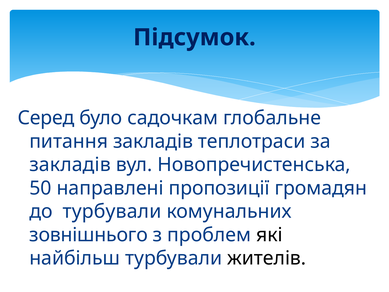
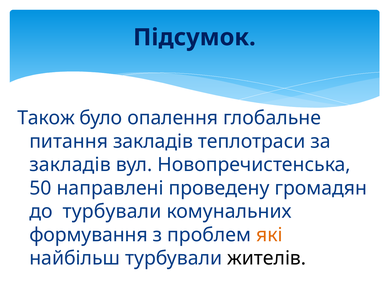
Серед: Серед -> Також (46, 118)
садочкам: садочкам -> опалення (173, 118)
пропозиції: пропозиції -> проведену (219, 188)
зовнішнього: зовнішнього -> формування (88, 235)
які colour: black -> orange (269, 235)
